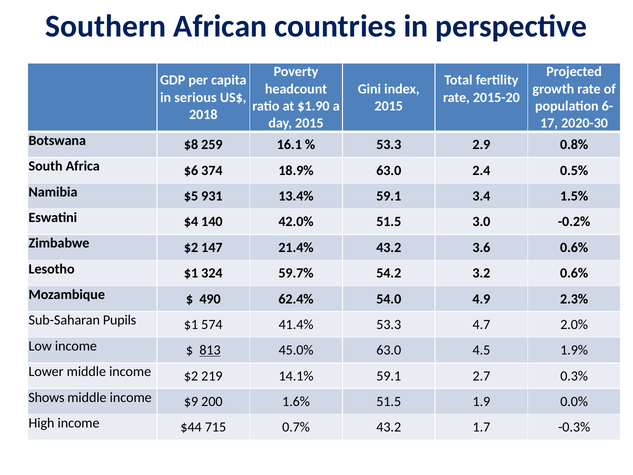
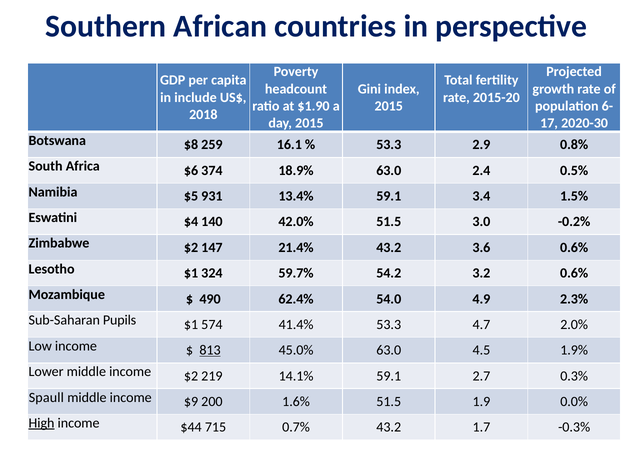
serious: serious -> include (196, 97)
Shows: Shows -> Spaull (46, 397)
High underline: none -> present (42, 423)
